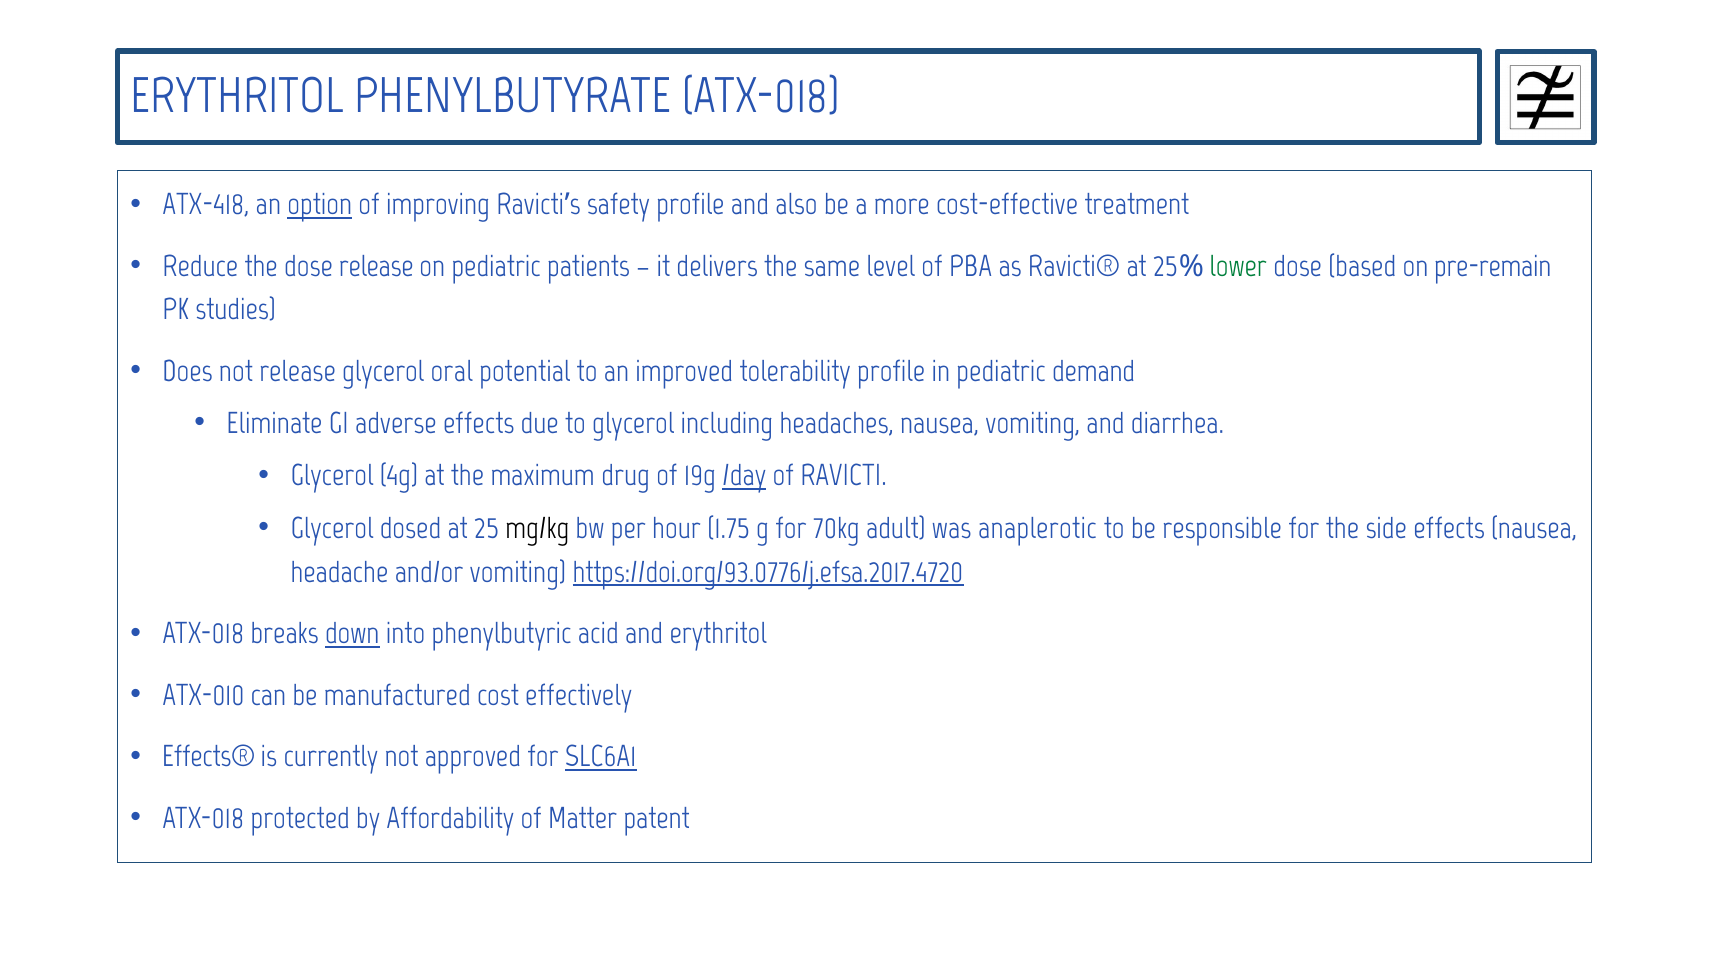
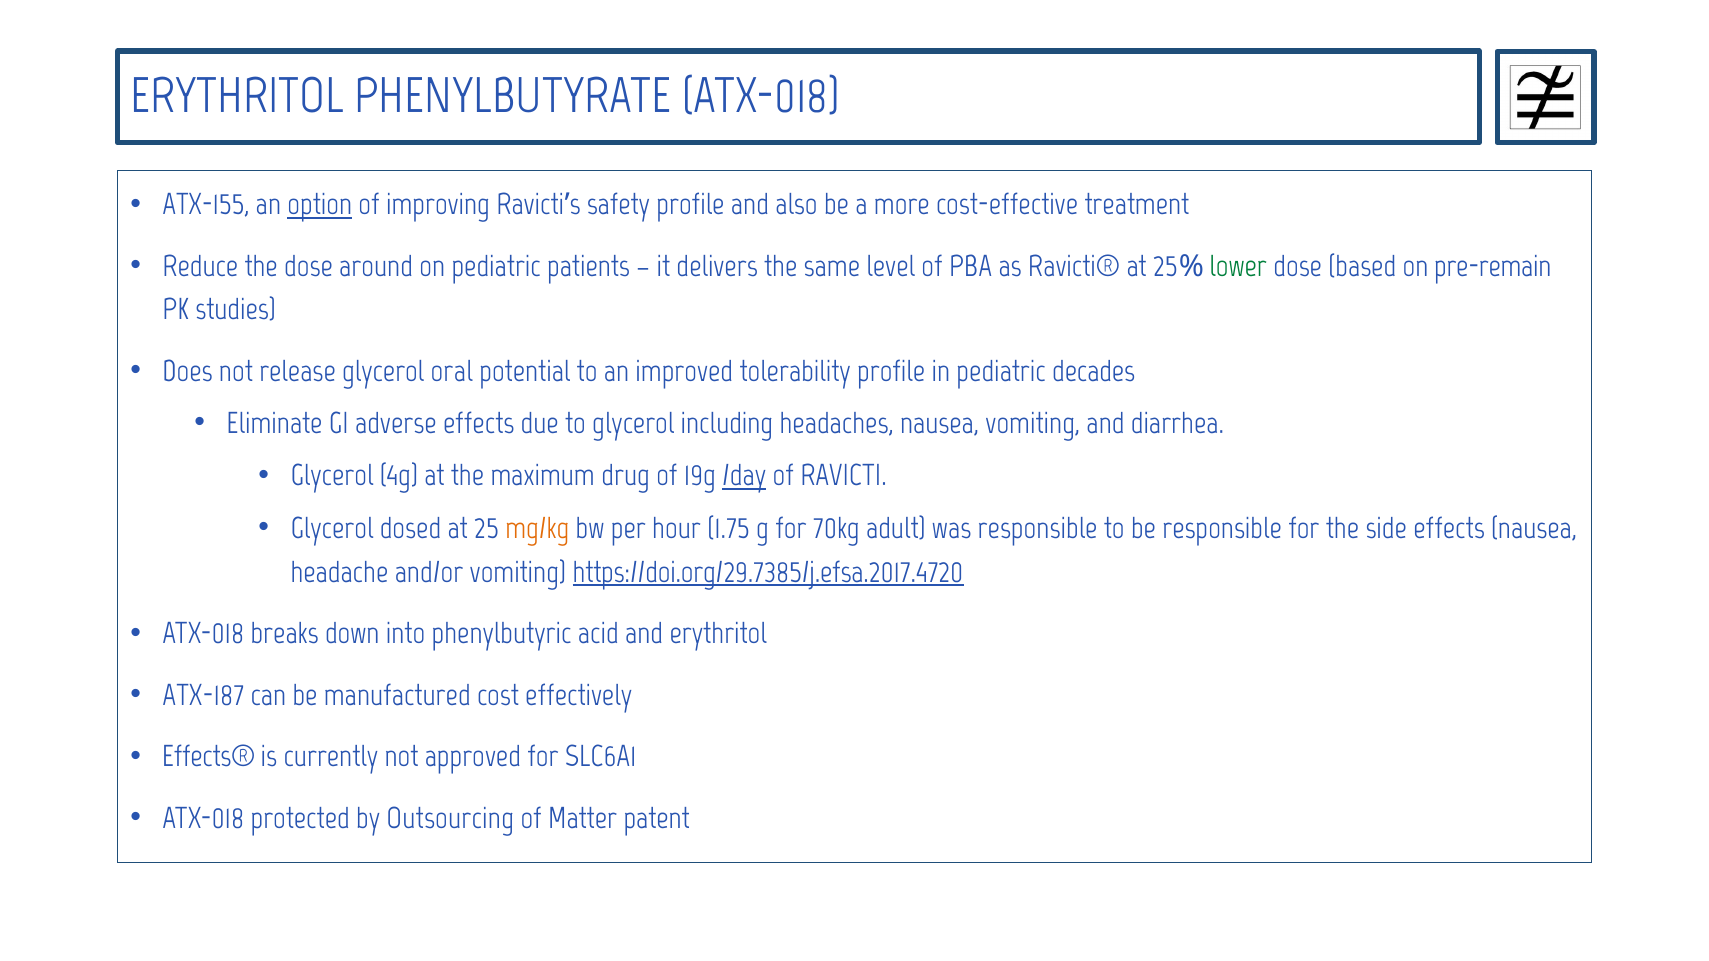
ATX-418: ATX-418 -> ATX-155 (206, 205)
dose release: release -> around (376, 266)
demand: demand -> decades (1094, 371)
mg/kg colour: black -> orange (537, 529)
was anaplerotic: anaplerotic -> responsible (1038, 529)
https://doi.org/93.0776/j.efsa.2017.4720: https://doi.org/93.0776/j.efsa.2017.4720 -> https://doi.org/29.7385/j.efsa.2017.4720 (768, 572)
down underline: present -> none (352, 634)
ATX-010: ATX-010 -> ATX-187 (203, 696)
SLC6A1 underline: present -> none (601, 757)
Affordability: Affordability -> Outsourcing (450, 818)
